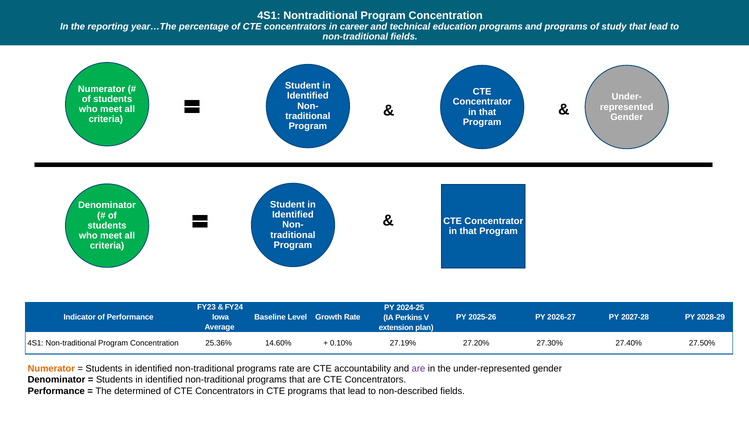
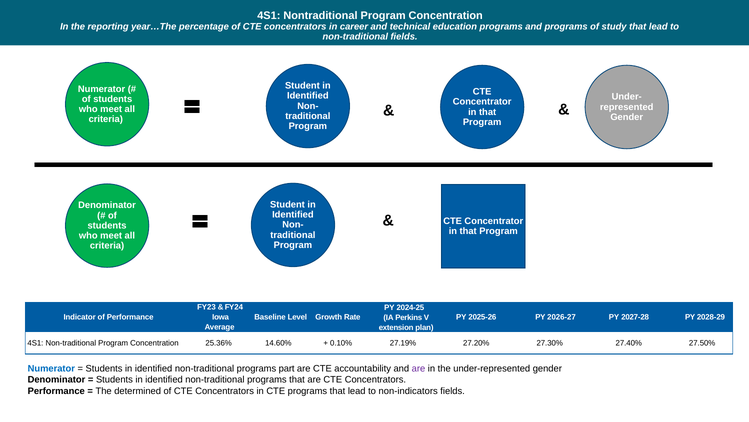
Numerator colour: orange -> blue (51, 368)
programs rate: rate -> part (287, 368)
non-described: non-described -> non-indicators (408, 390)
